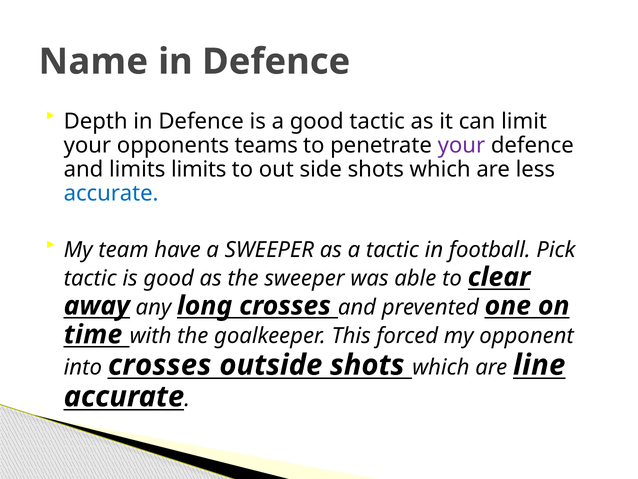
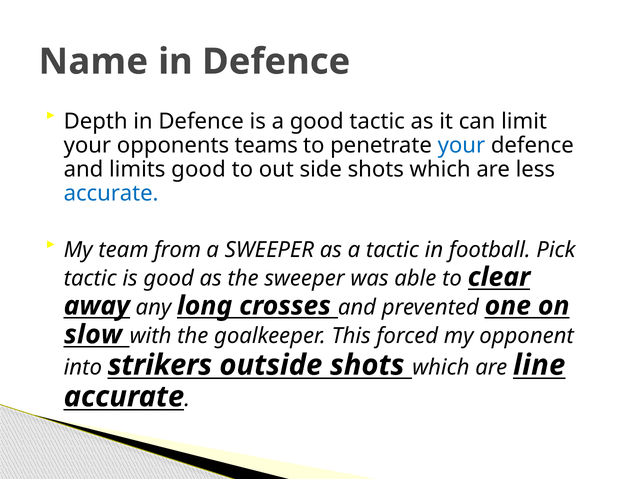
your colour: purple -> blue (461, 145)
limits limits: limits -> good (199, 169)
have: have -> from (178, 250)
time: time -> slow (93, 334)
into crosses: crosses -> strikers (160, 365)
